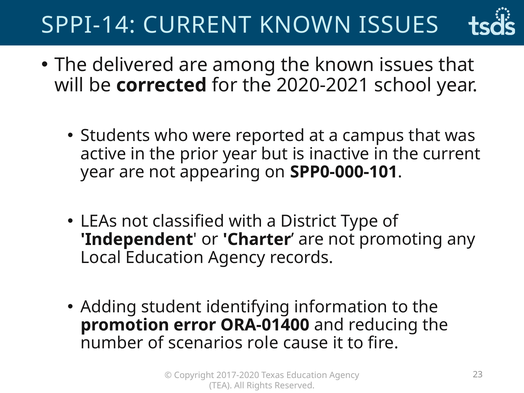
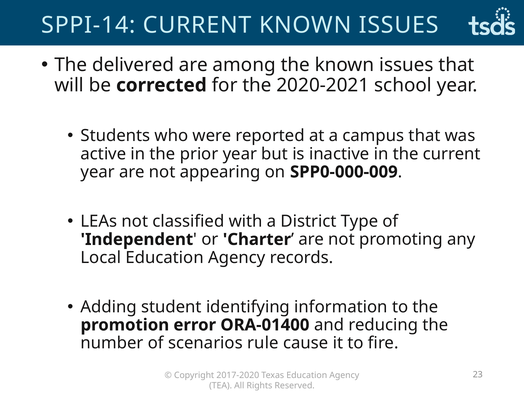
SPP0-000-101: SPP0-000-101 -> SPP0-000-009 (344, 172)
role: role -> rule (263, 343)
